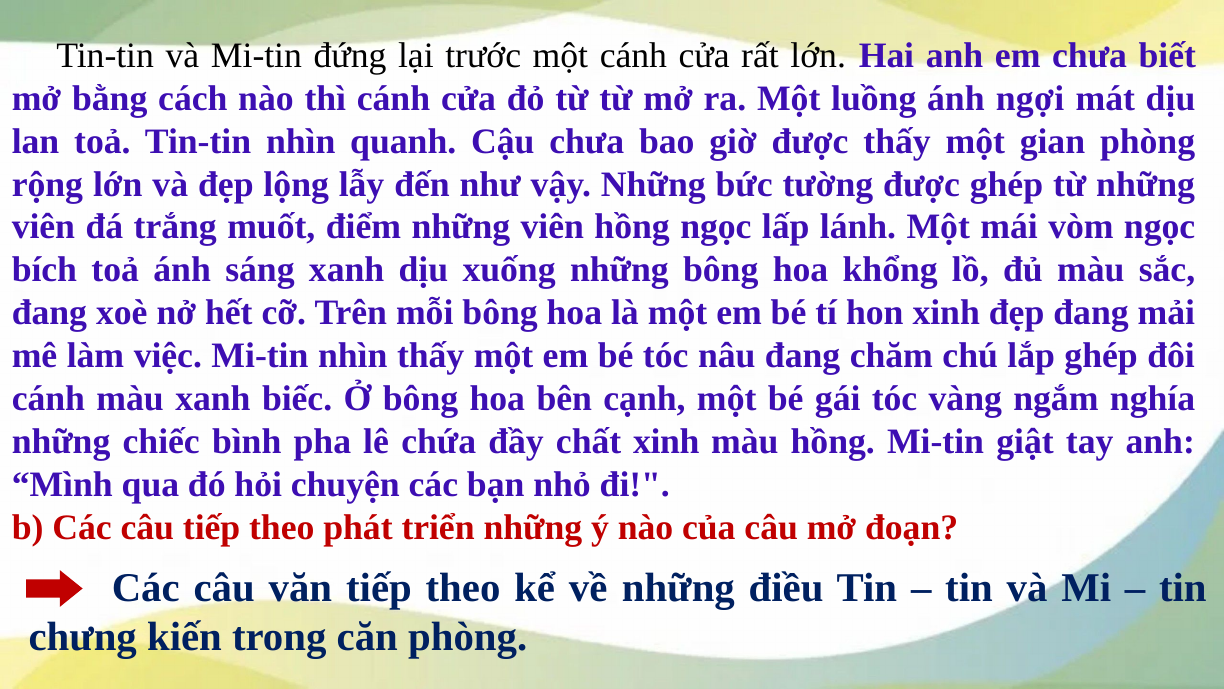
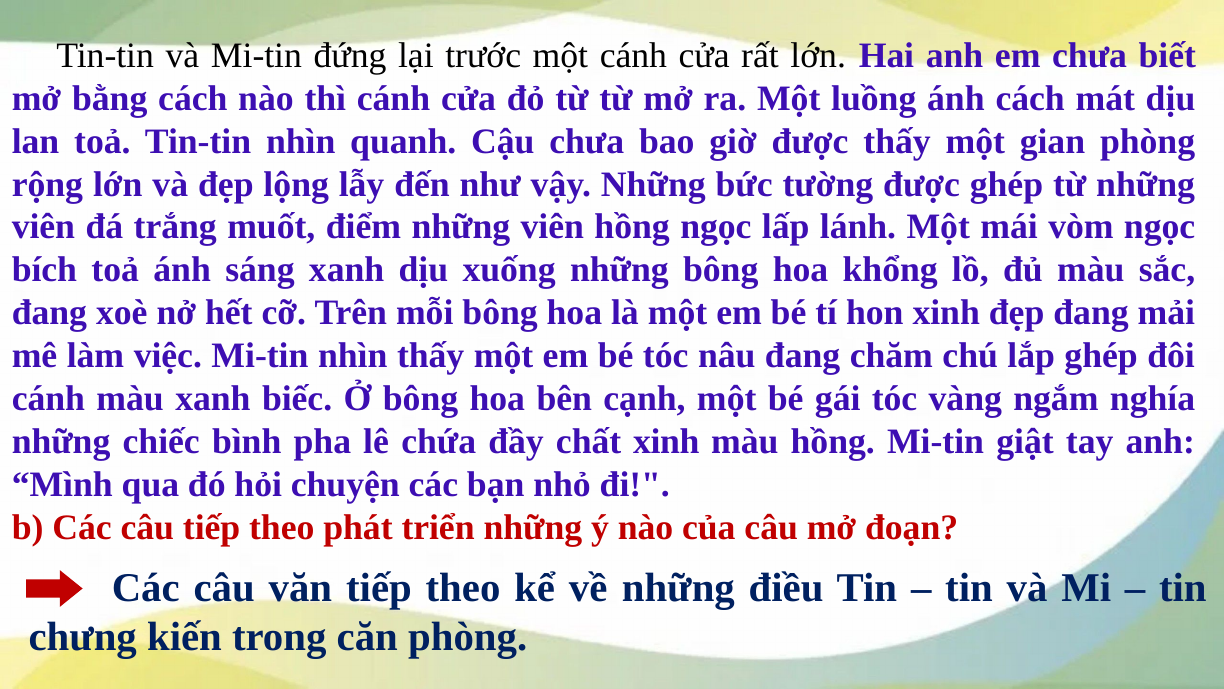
ánh ngợi: ngợi -> cách (1030, 98)
